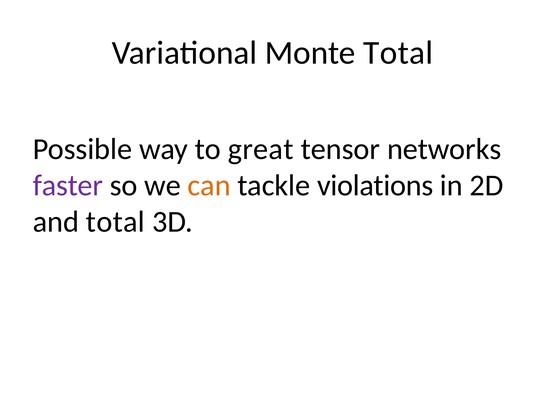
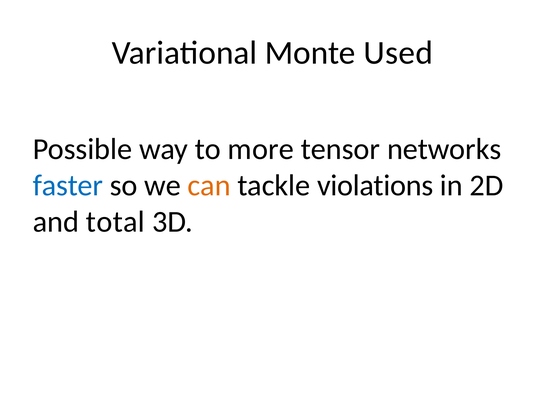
Monte Total: Total -> Used (398, 53)
great: great -> more (261, 149)
faster colour: purple -> blue (68, 185)
